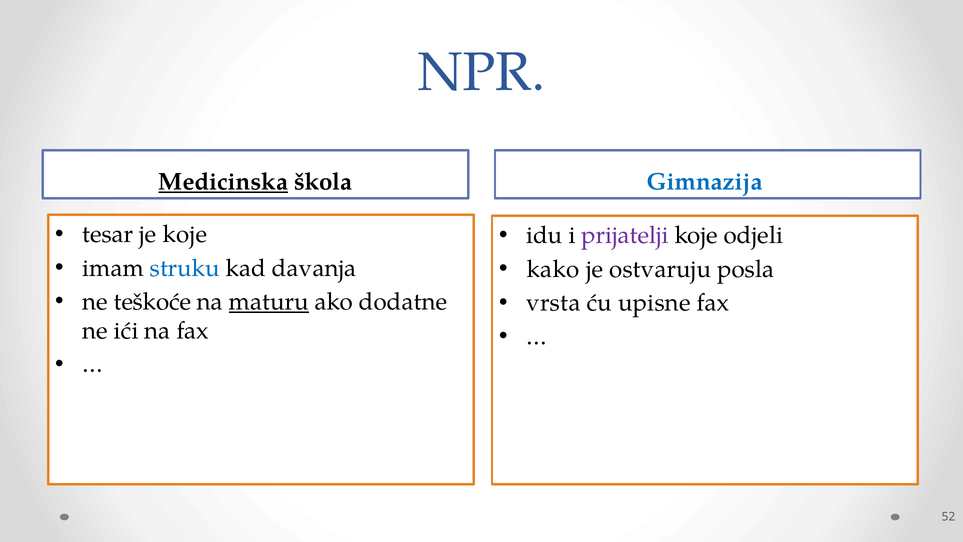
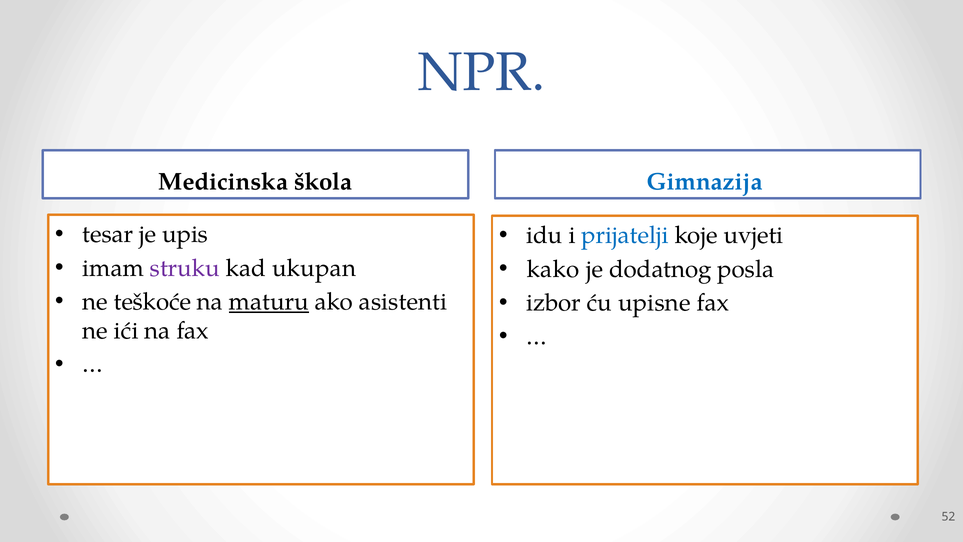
Medicinska underline: present -> none (223, 182)
je koje: koje -> upis (185, 234)
prijatelji colour: purple -> blue (625, 235)
odjeli: odjeli -> uvjeti (754, 235)
struku colour: blue -> purple (185, 268)
davanja: davanja -> ukupan (314, 268)
ostvaruju: ostvaruju -> dodatnog (660, 269)
dodatne: dodatne -> asistenti (403, 302)
vrsta: vrsta -> izbor (554, 303)
